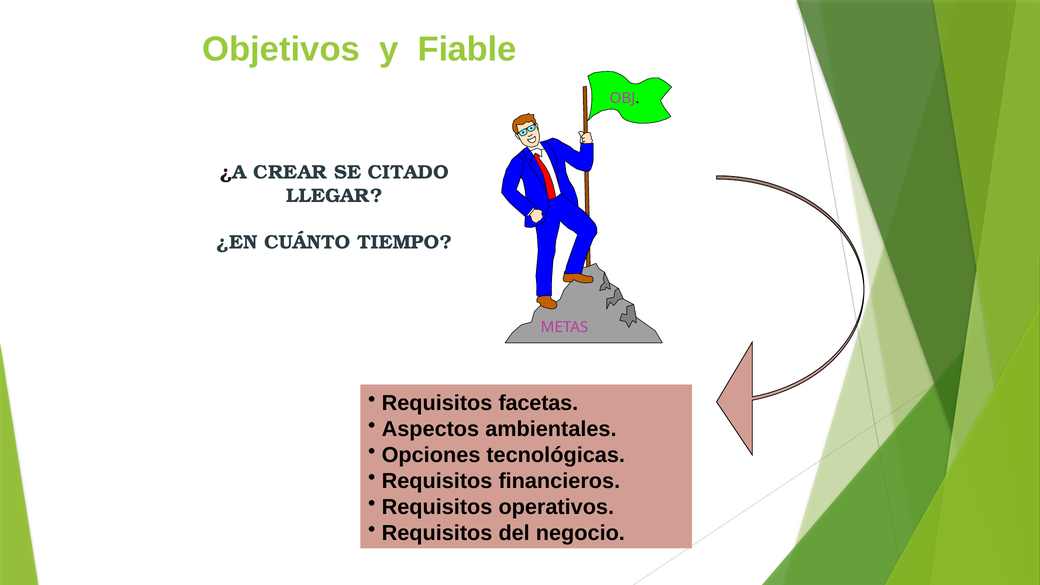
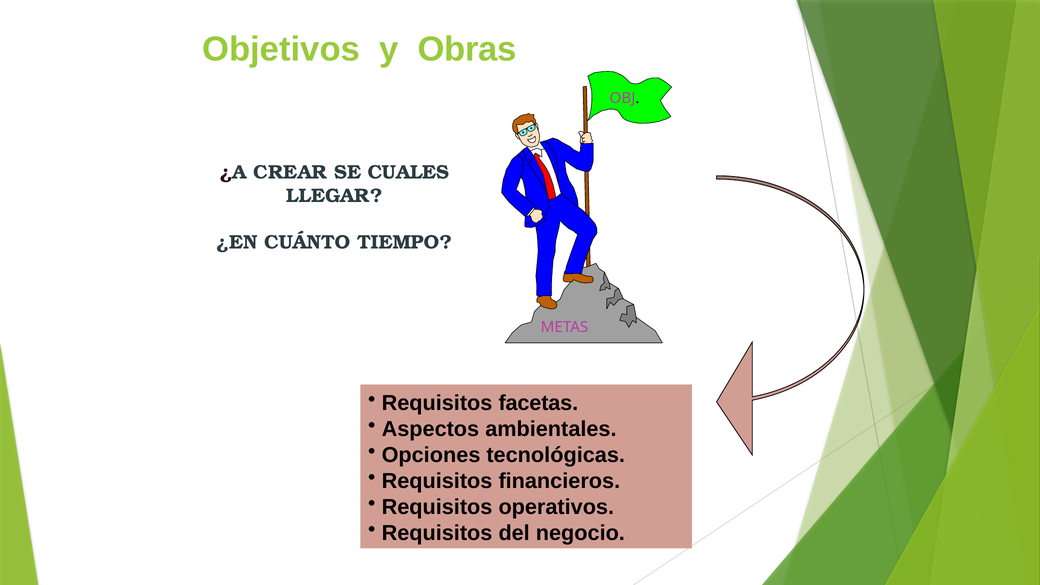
Fiable: Fiable -> Obras (467, 49)
CITADO: CITADO -> CUALES (408, 172)
